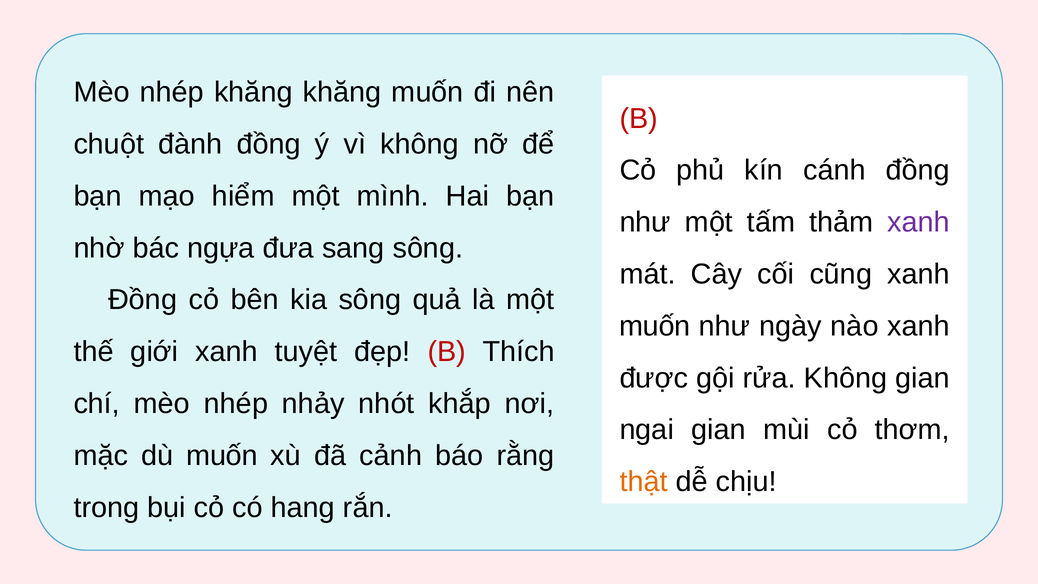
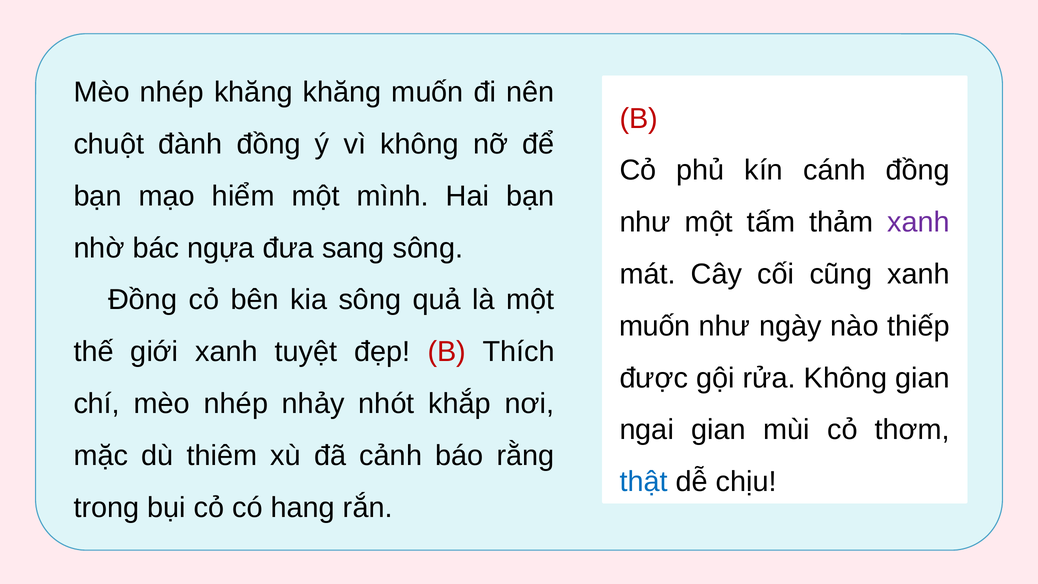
nào xanh: xanh -> thiếp (919, 326)
dù muốn: muốn -> thiêm (222, 456)
thật colour: orange -> blue (644, 482)
